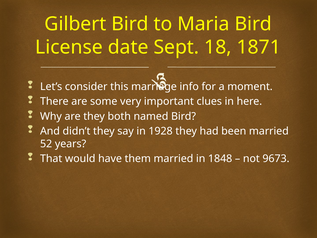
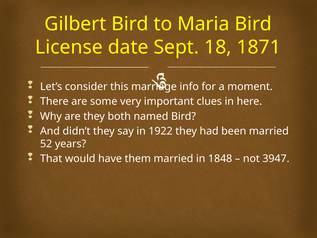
1928: 1928 -> 1922 (161, 131)
9673: 9673 -> 3947 (276, 158)
